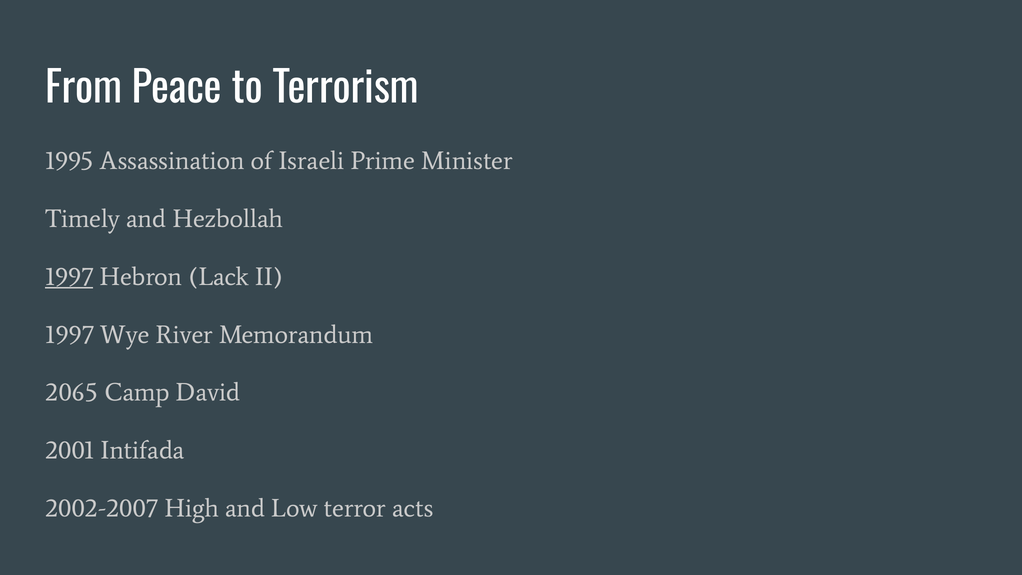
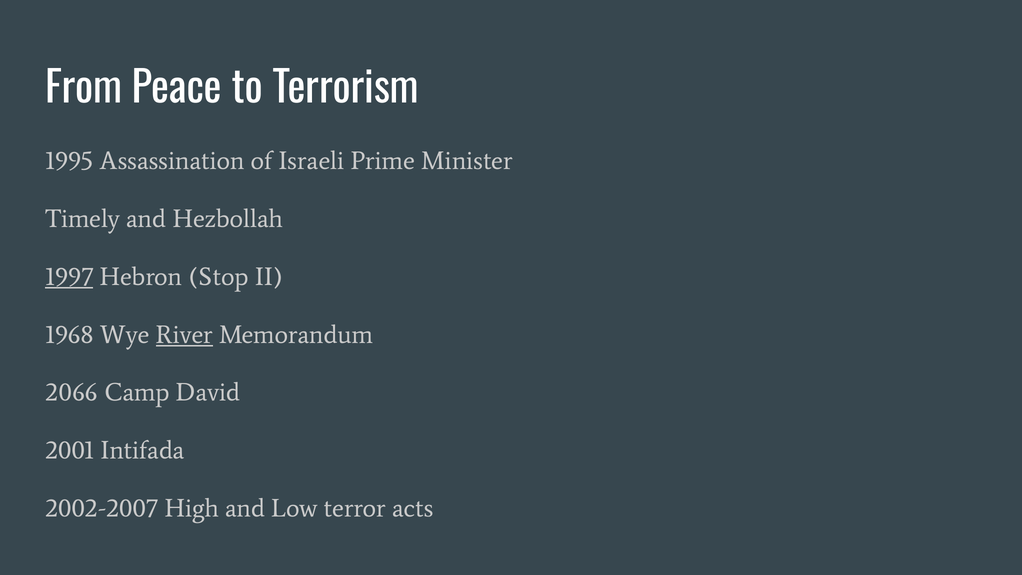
Lack: Lack -> Stop (219, 277)
1997: 1997 -> 1968 (69, 335)
River underline: none -> present (184, 335)
2065: 2065 -> 2066 (72, 392)
